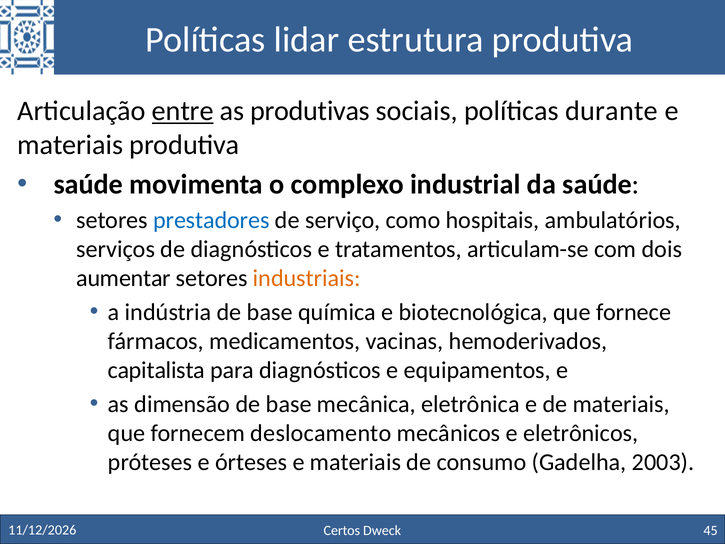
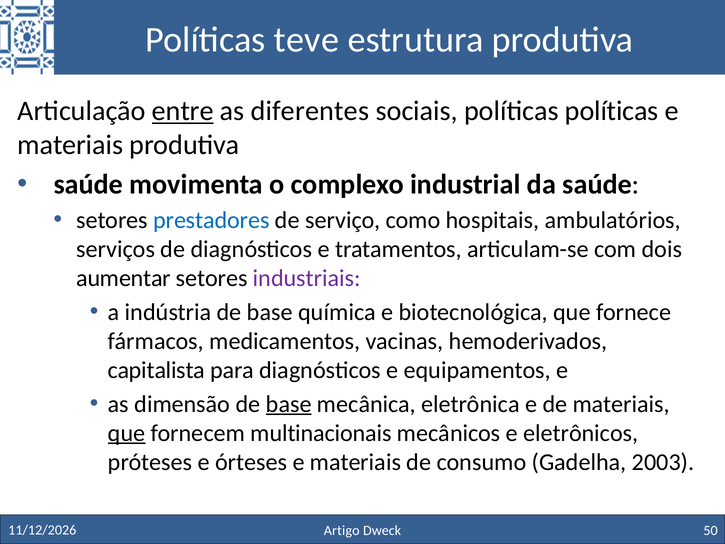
lidar: lidar -> teve (306, 40)
produtivas: produtivas -> diferentes (310, 111)
políticas durante: durante -> políticas (612, 111)
industriais colour: orange -> purple (307, 278)
base underline: none -> present (289, 404)
que underline: none -> present (127, 433)
deslocamento: deslocamento -> multinacionais (321, 433)
Certos: Certos -> Artigo (342, 530)
45: 45 -> 50 (711, 530)
